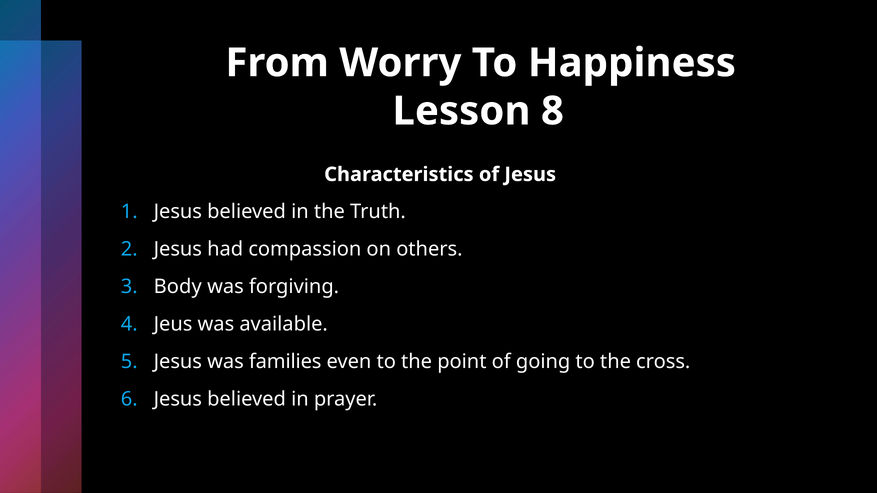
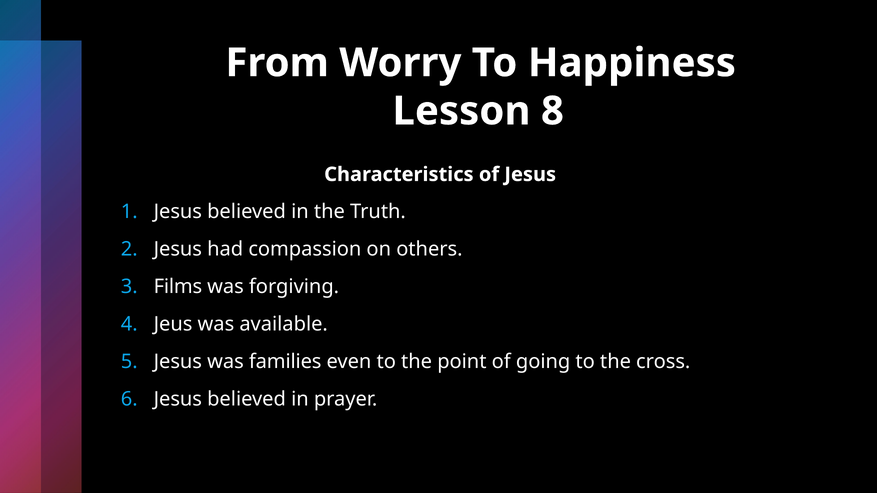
Body: Body -> Films (178, 287)
